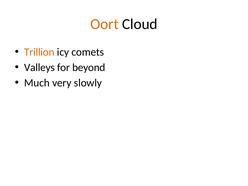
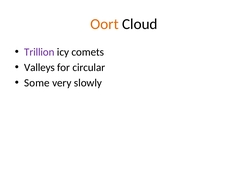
Trillion colour: orange -> purple (39, 52)
beyond: beyond -> circular (89, 67)
Much: Much -> Some (37, 83)
